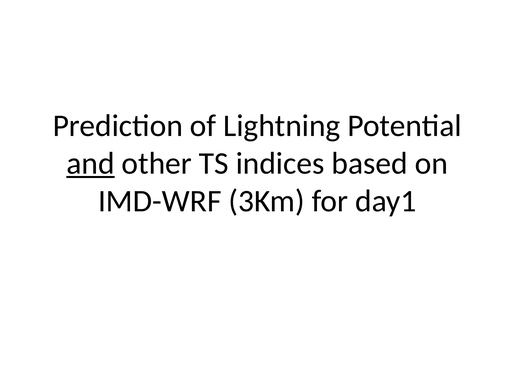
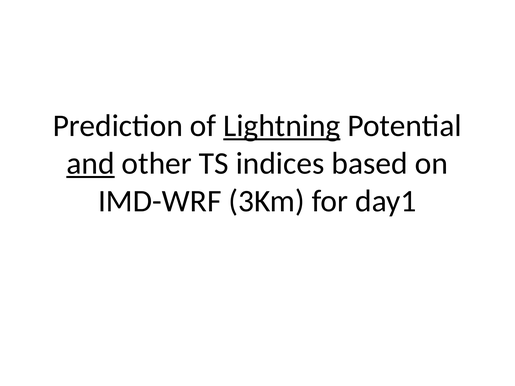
Lightning underline: none -> present (282, 126)
